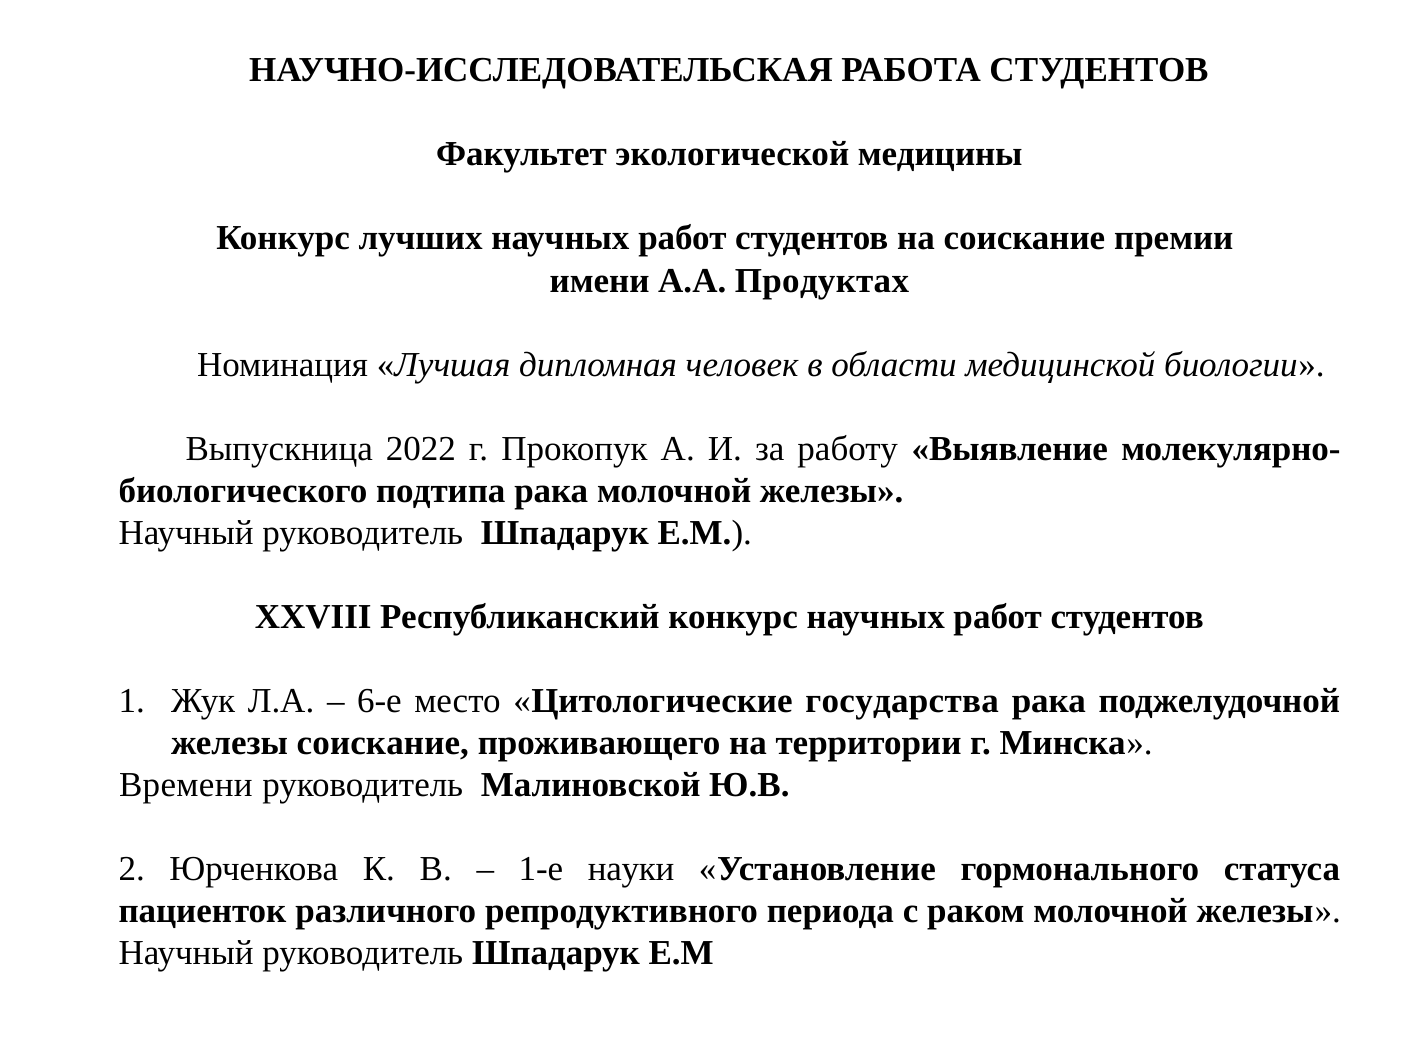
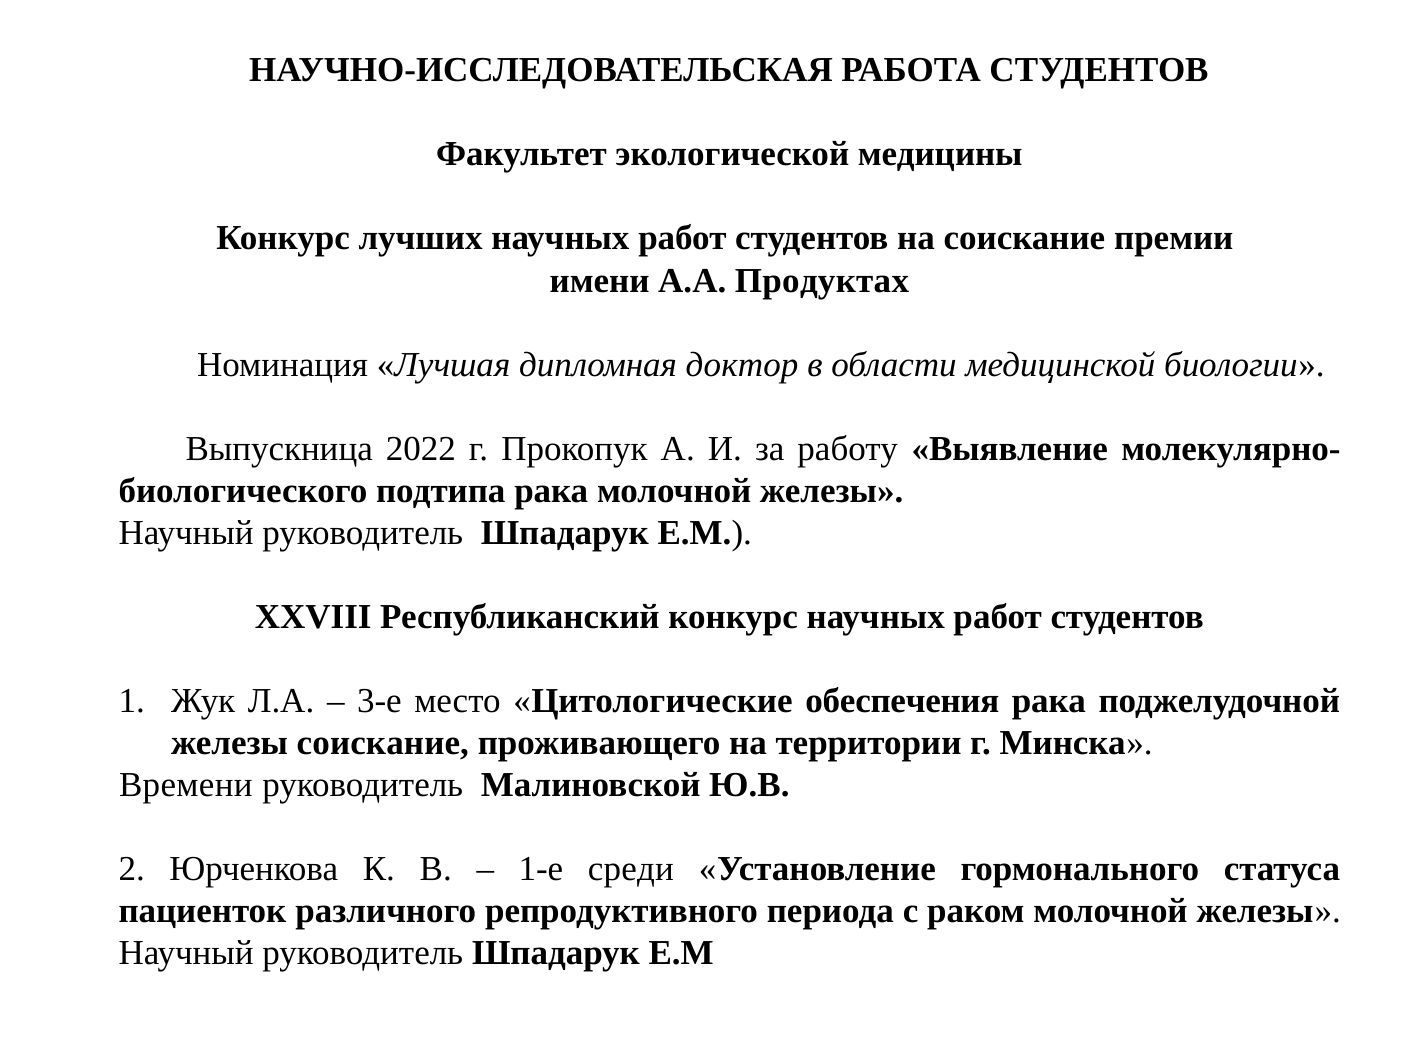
человек: человек -> доктор (742, 364)
6-е: 6-е -> 3-е (379, 701)
государства: государства -> обеспечения (902, 701)
науки: науки -> среди (631, 869)
